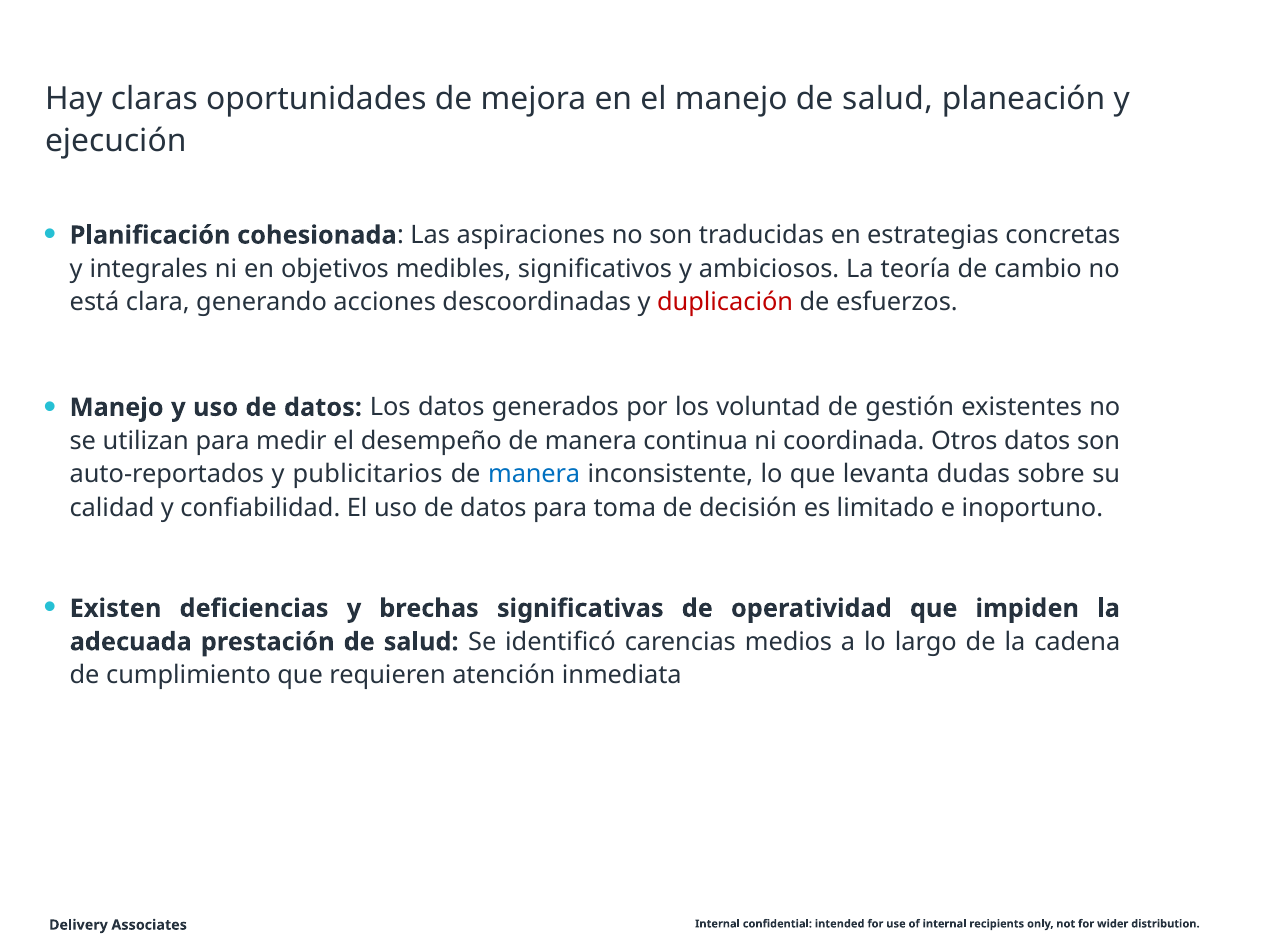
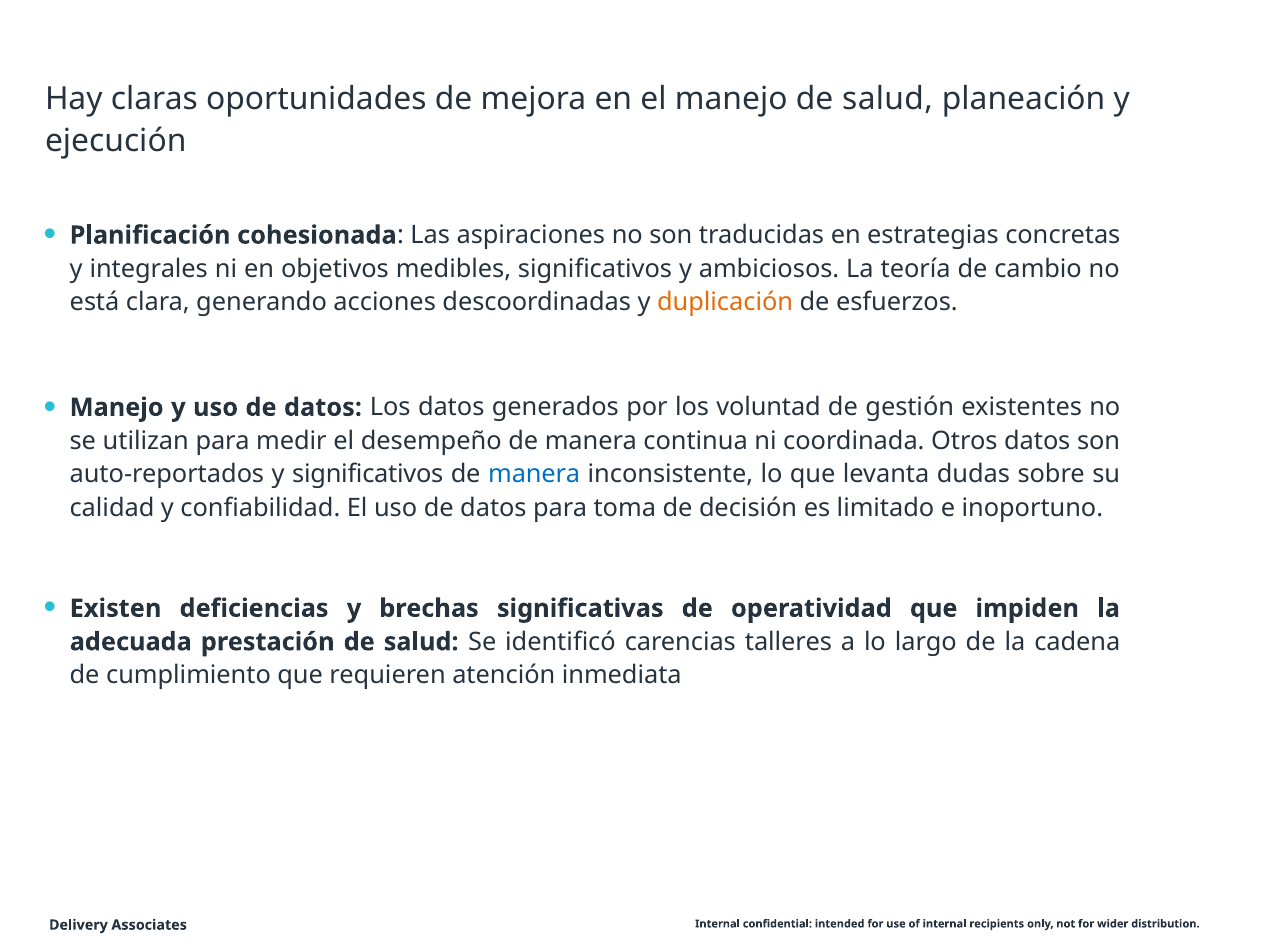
duplicación colour: red -> orange (725, 302)
y publicitarios: publicitarios -> significativos (368, 474)
medios: medios -> talleres (789, 642)
